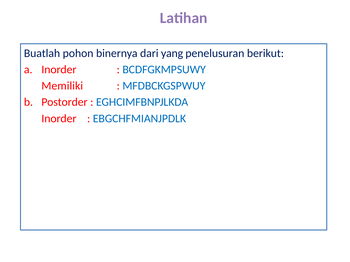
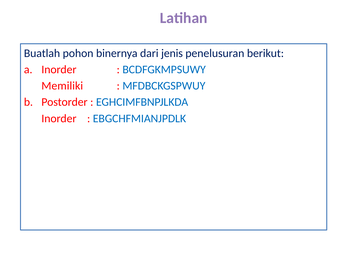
yang: yang -> jenis (172, 53)
